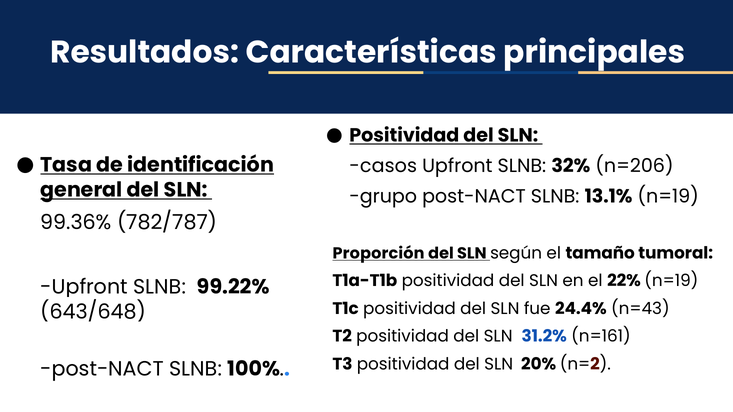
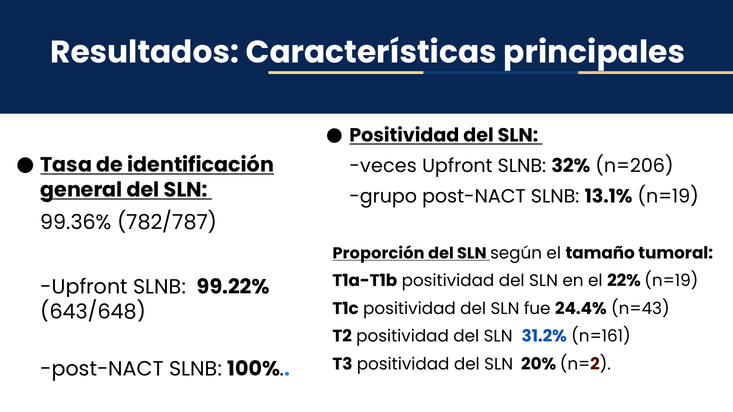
casos: casos -> veces (383, 166)
